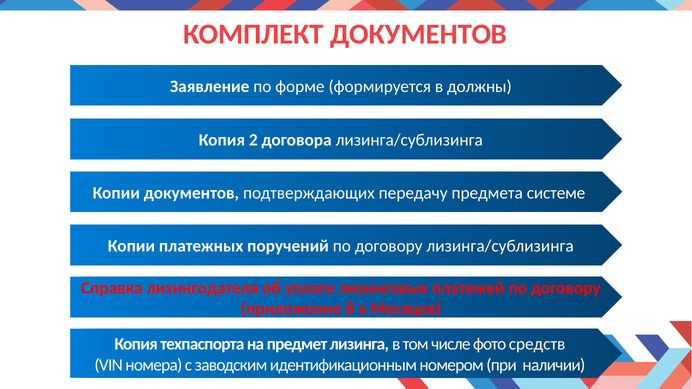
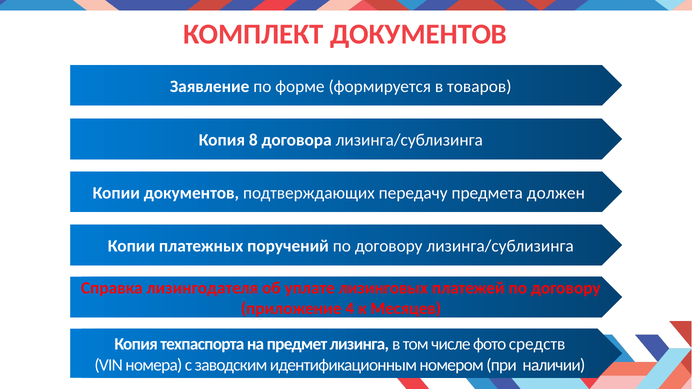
должны: должны -> товаров (479, 86)
2: 2 -> 8 (253, 140)
системе: системе -> должен (556, 193)
8: 8 -> 4 (350, 309)
